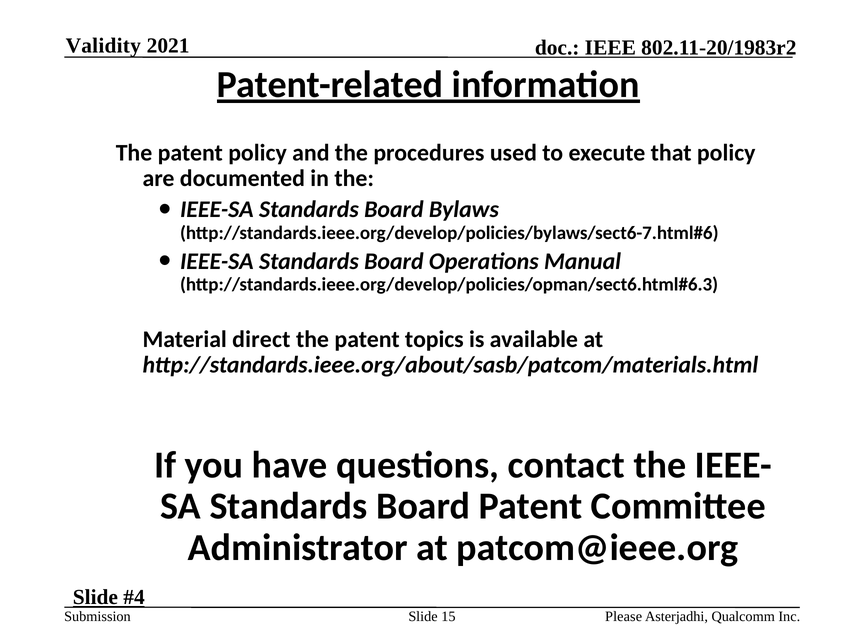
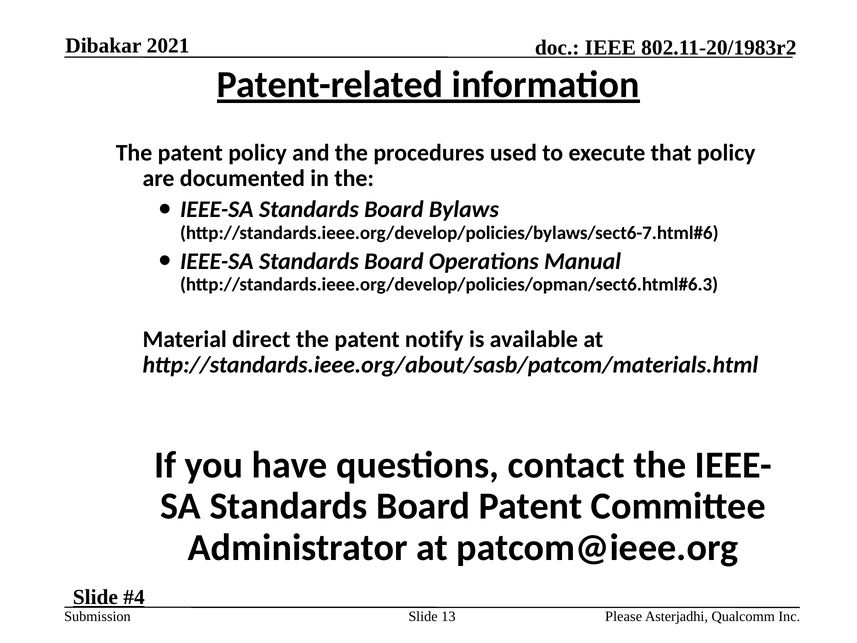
Validity: Validity -> Dibakar (103, 45)
topics: topics -> notify (434, 339)
15: 15 -> 13 (448, 616)
